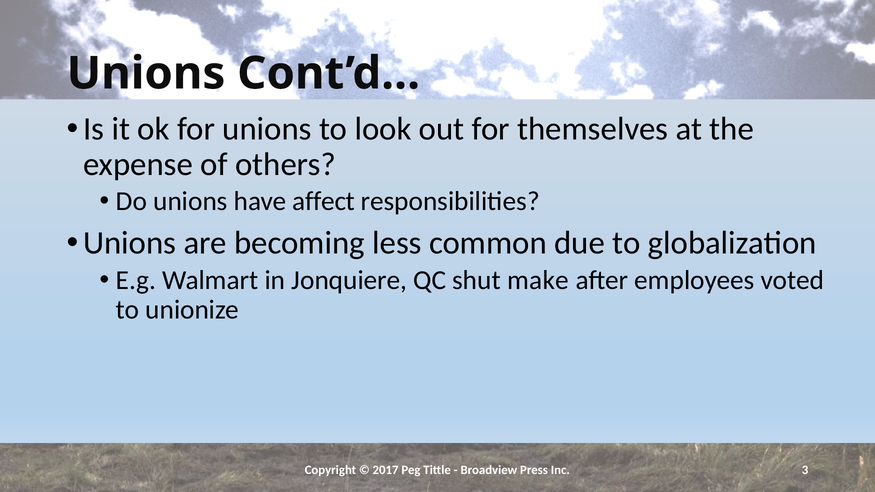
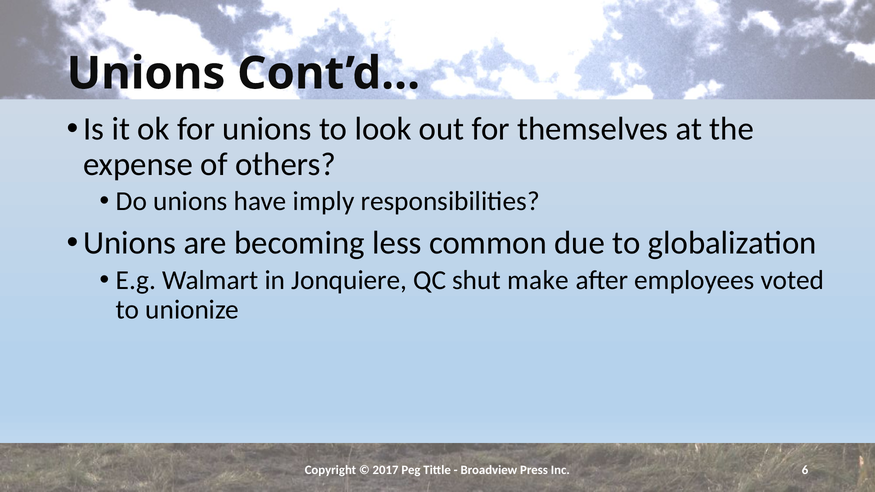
affect: affect -> imply (324, 202)
3: 3 -> 6 (805, 470)
